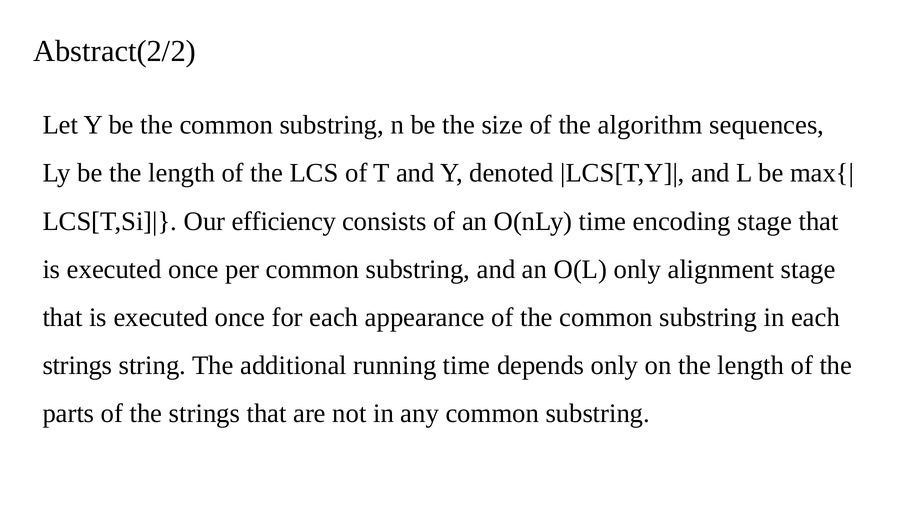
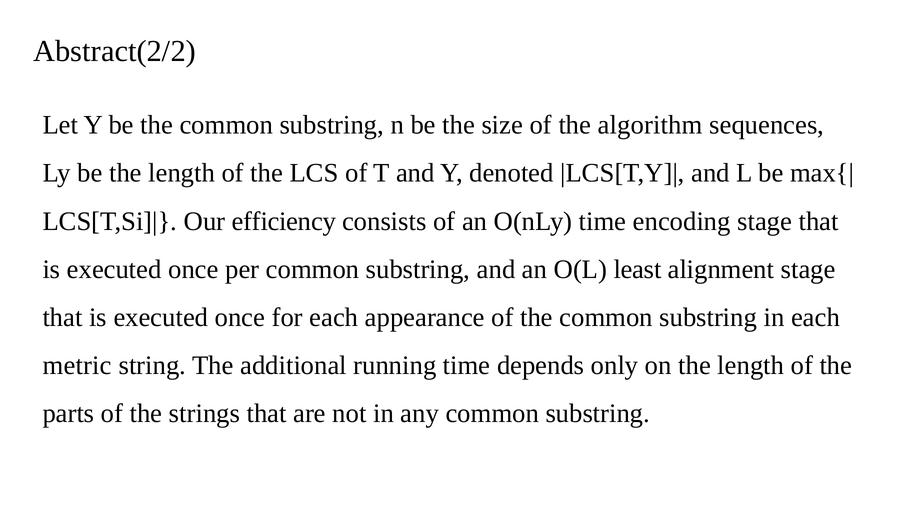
O(L only: only -> least (638, 269)
strings: strings -> metric (77, 366)
